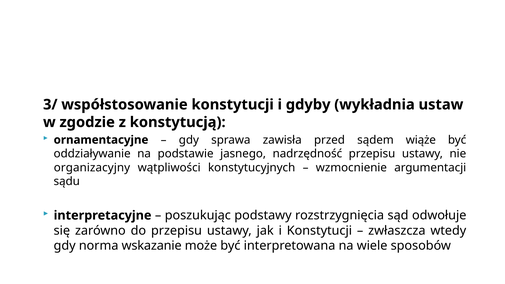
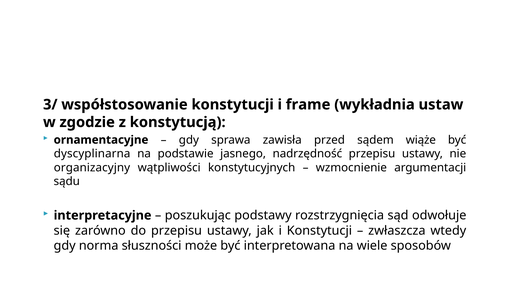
gdyby: gdyby -> frame (308, 105)
oddziaływanie: oddziaływanie -> dyscyplinarna (92, 154)
wskazanie: wskazanie -> słuszności (152, 246)
